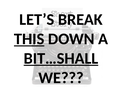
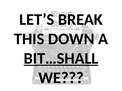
THIS underline: present -> none (29, 39)
